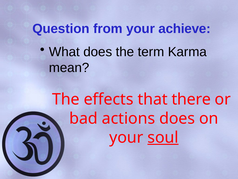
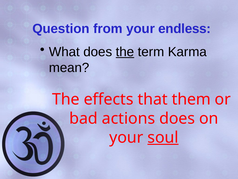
achieve: achieve -> endless (185, 29)
the underline: none -> present (125, 52)
there: there -> them (191, 99)
